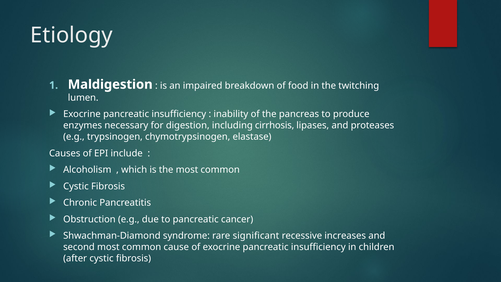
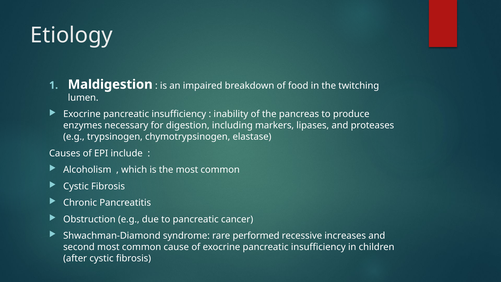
cirrhosis: cirrhosis -> markers (275, 125)
significant: significant -> performed (256, 236)
